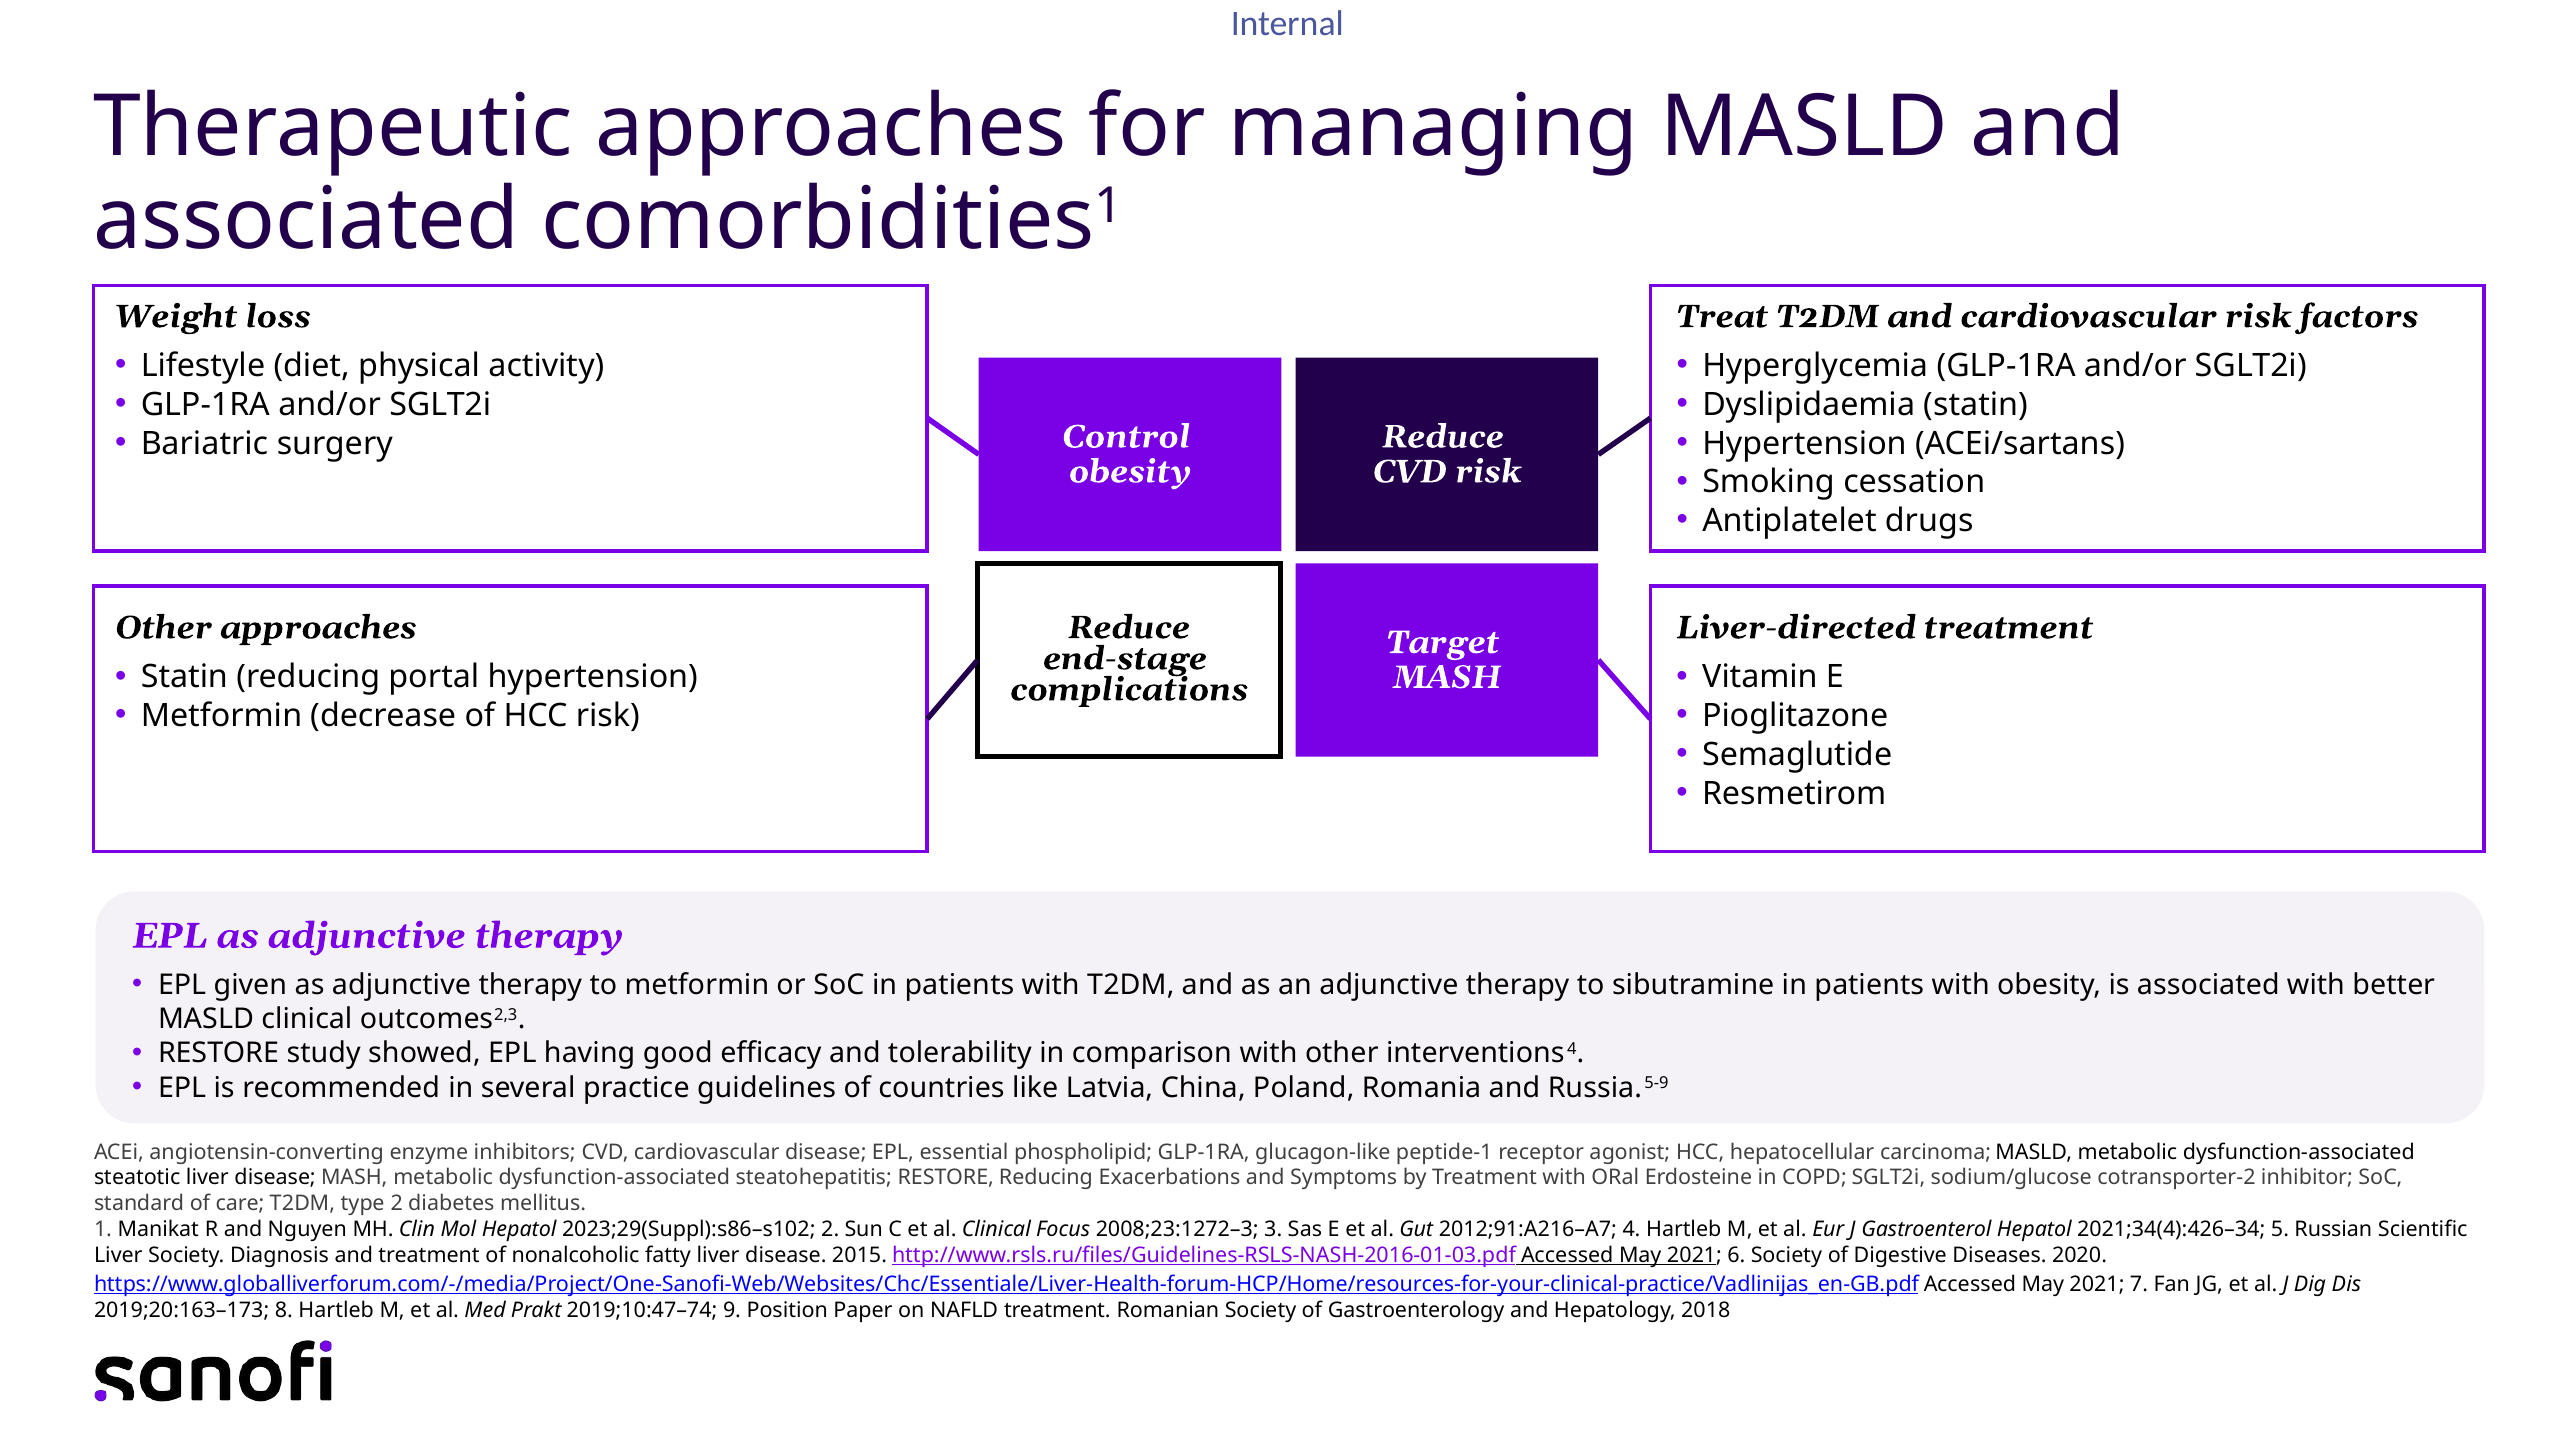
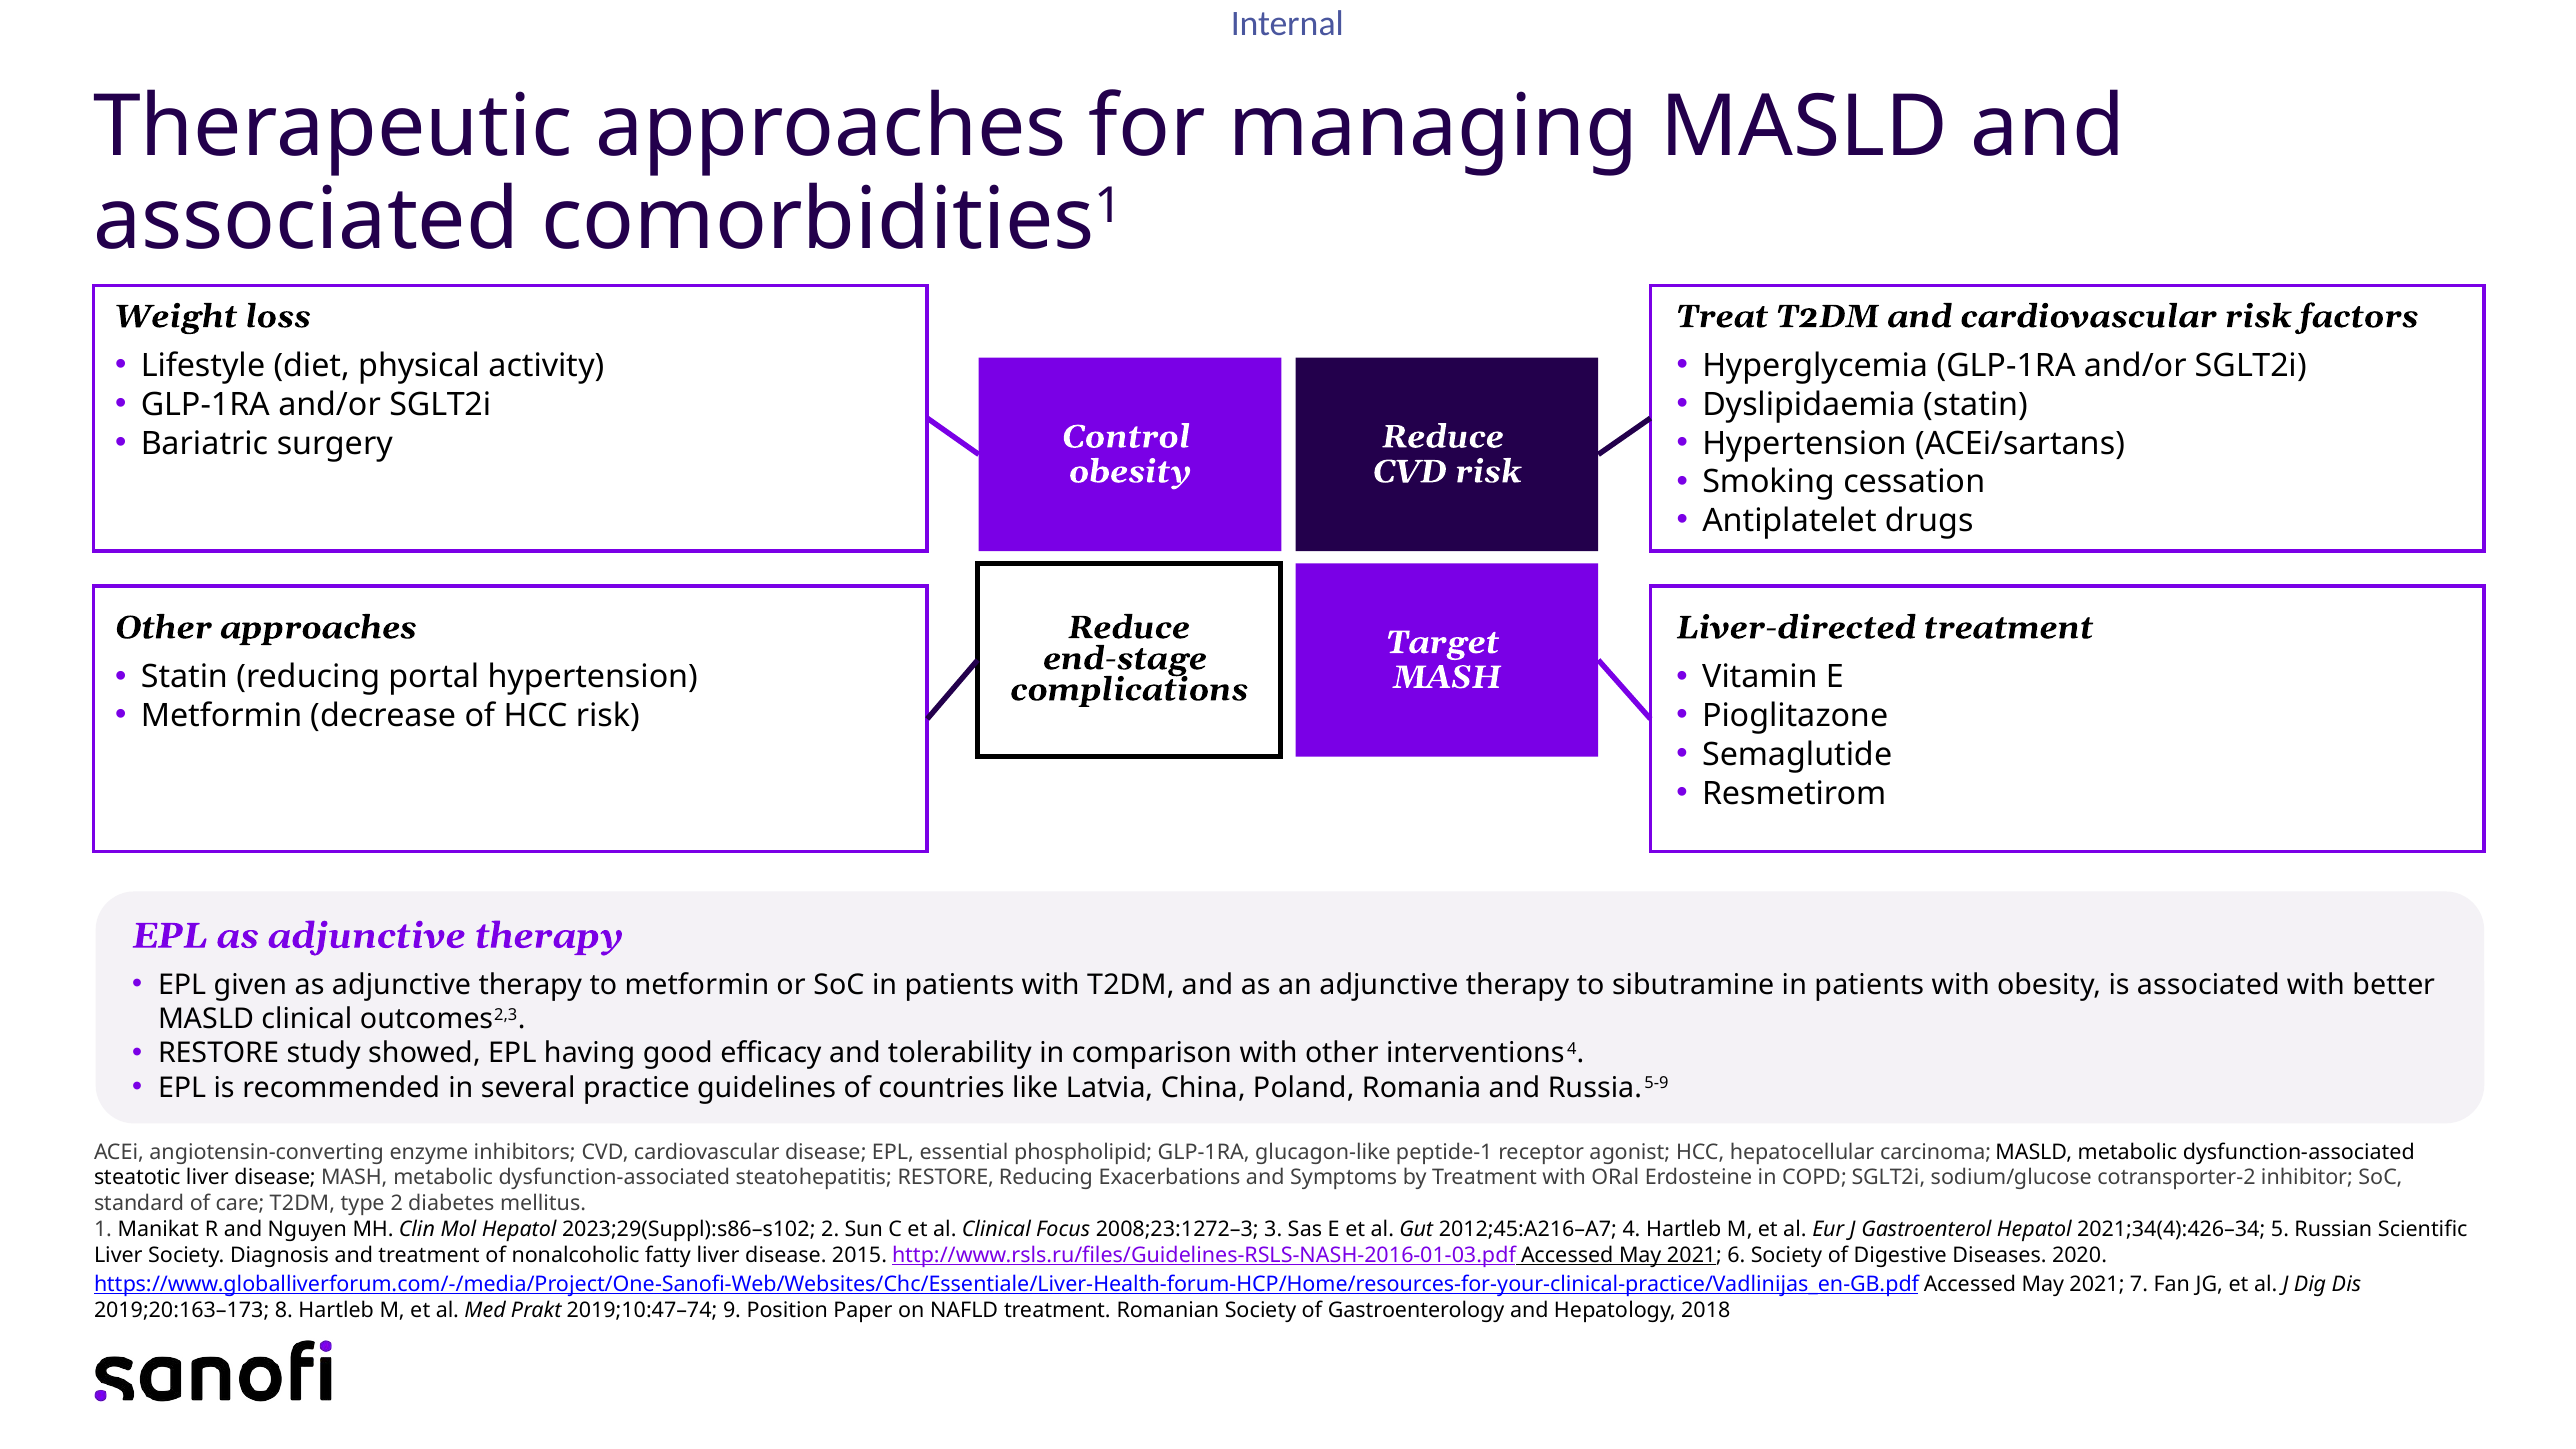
2012;91:A216–A7: 2012;91:A216–A7 -> 2012;45:A216–A7 (1528, 1229)
